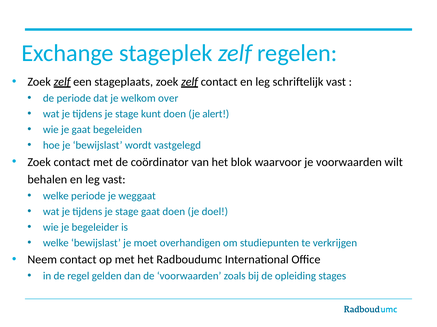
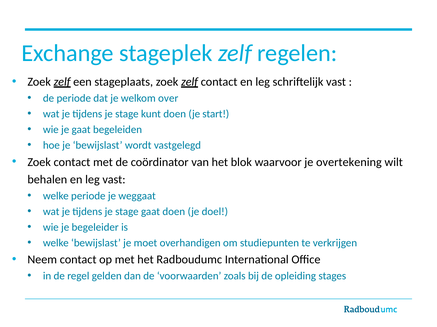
alert: alert -> start (216, 114)
je voorwaarden: voorwaarden -> overtekening (349, 162)
